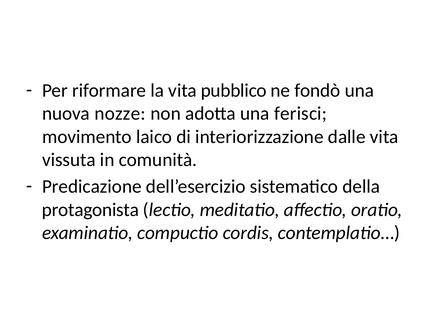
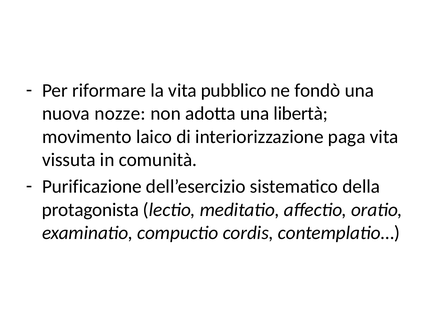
ferisci: ferisci -> libertà (301, 114)
dalle: dalle -> paga (347, 137)
Predicazione: Predicazione -> Purificazione (92, 187)
